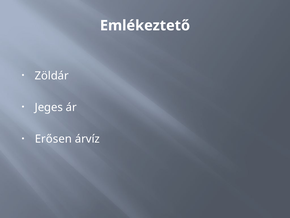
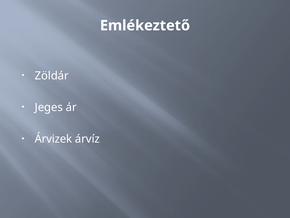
Erősen: Erősen -> Árvizek (53, 139)
